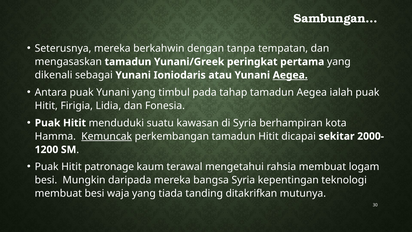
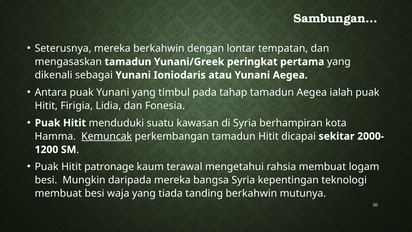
tanpa: tanpa -> lontar (241, 48)
Aegea underline: present -> none (290, 75)
tanding ditakrifkan: ditakrifkan -> berkahwin (251, 193)
